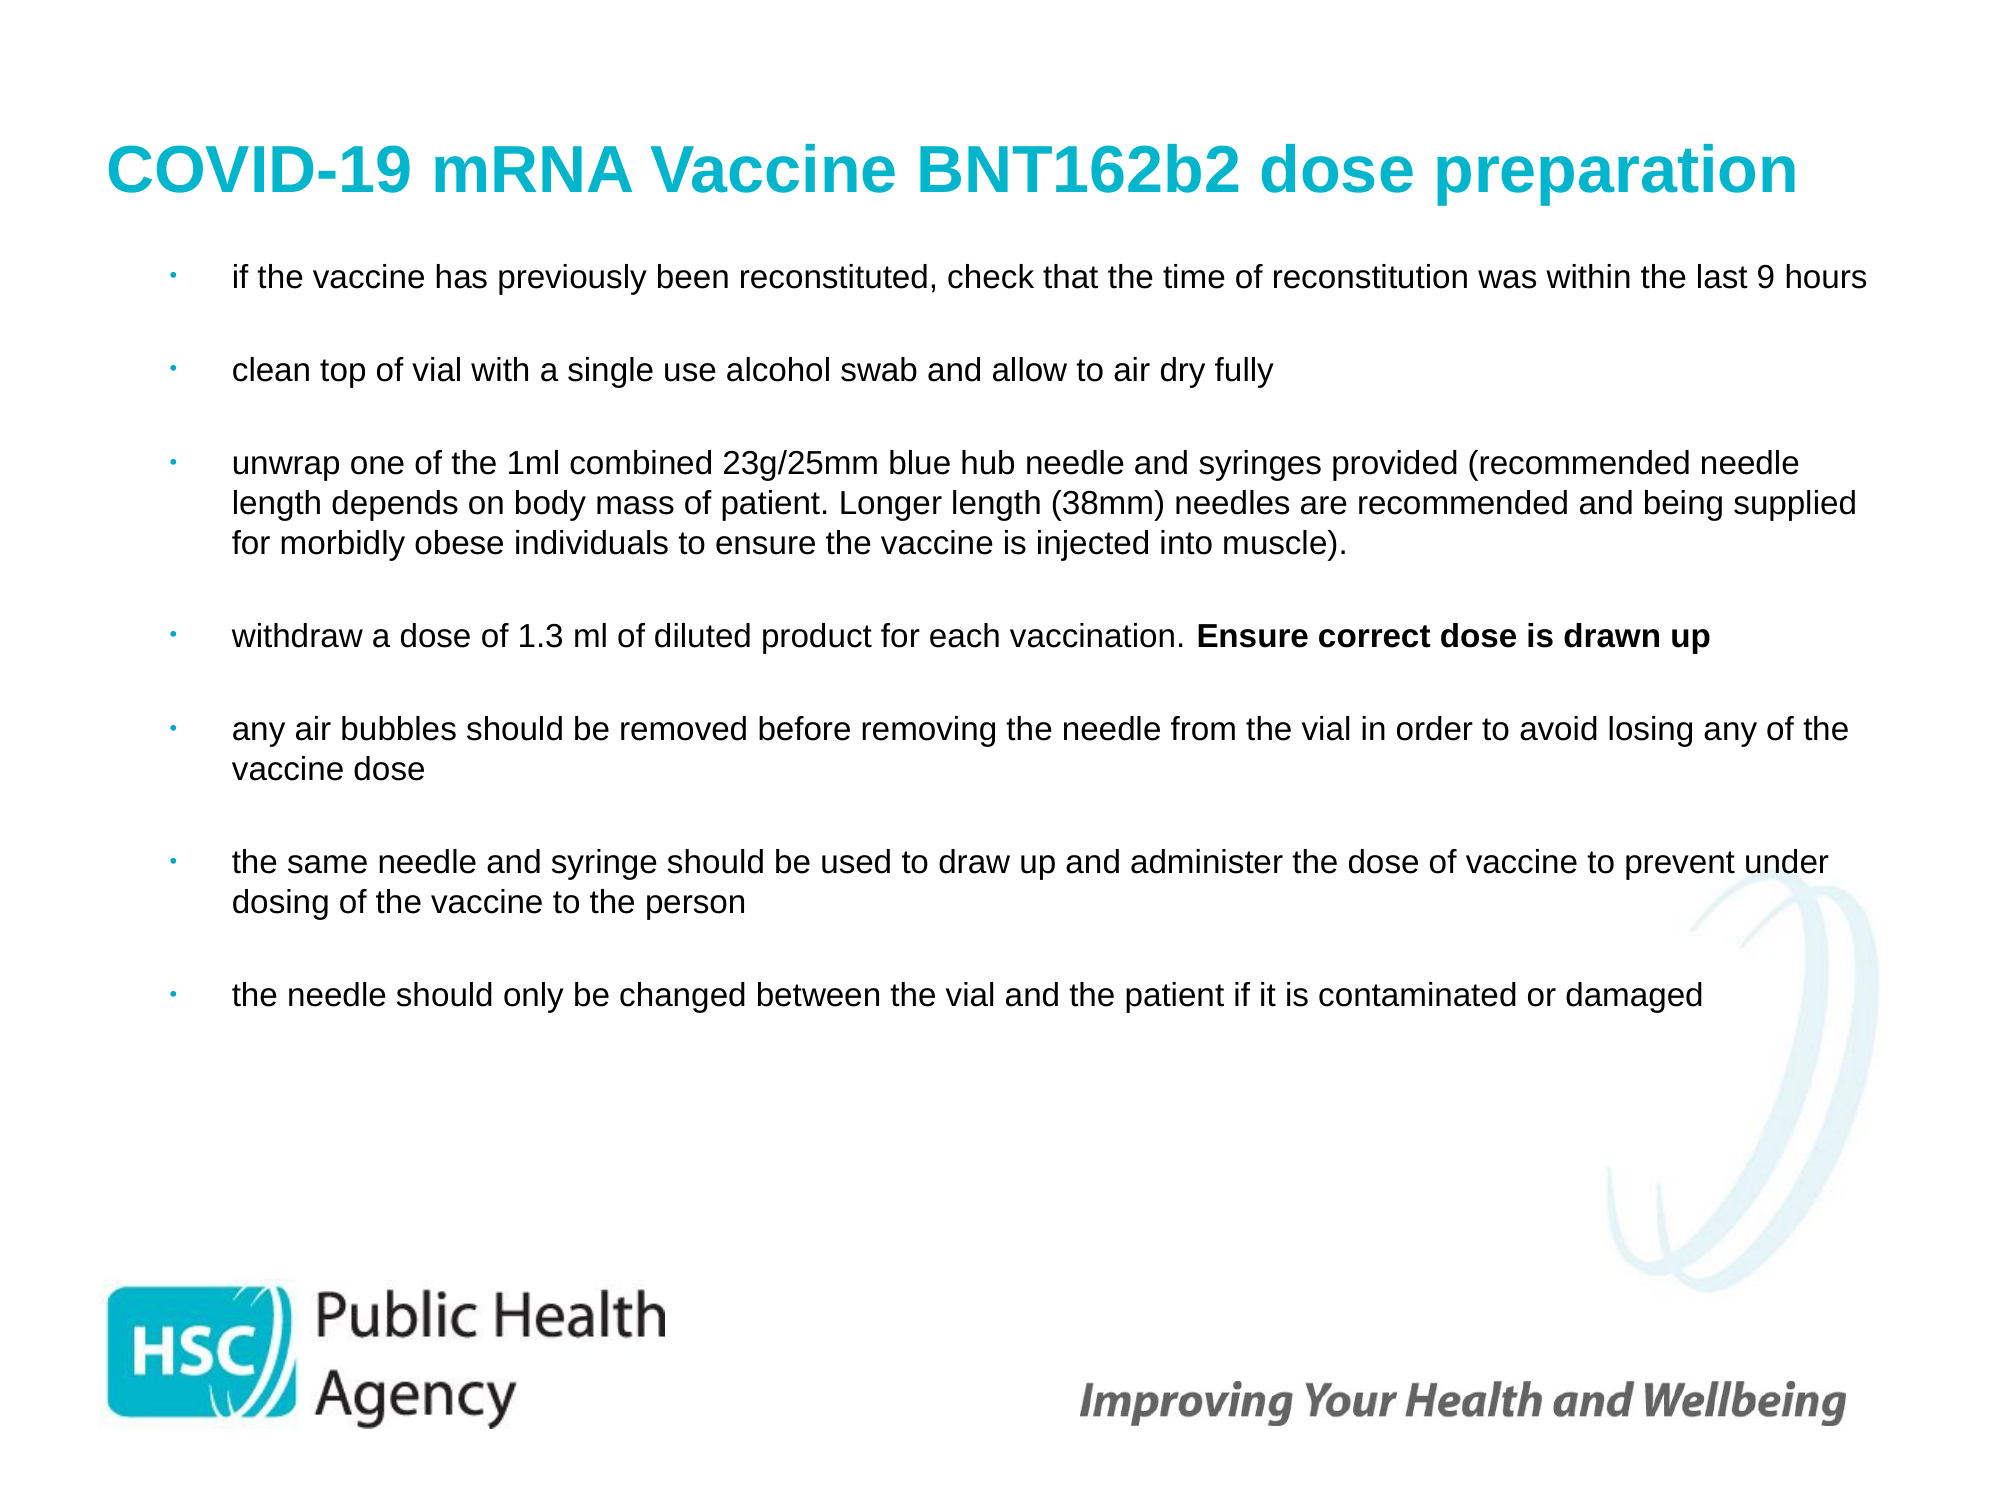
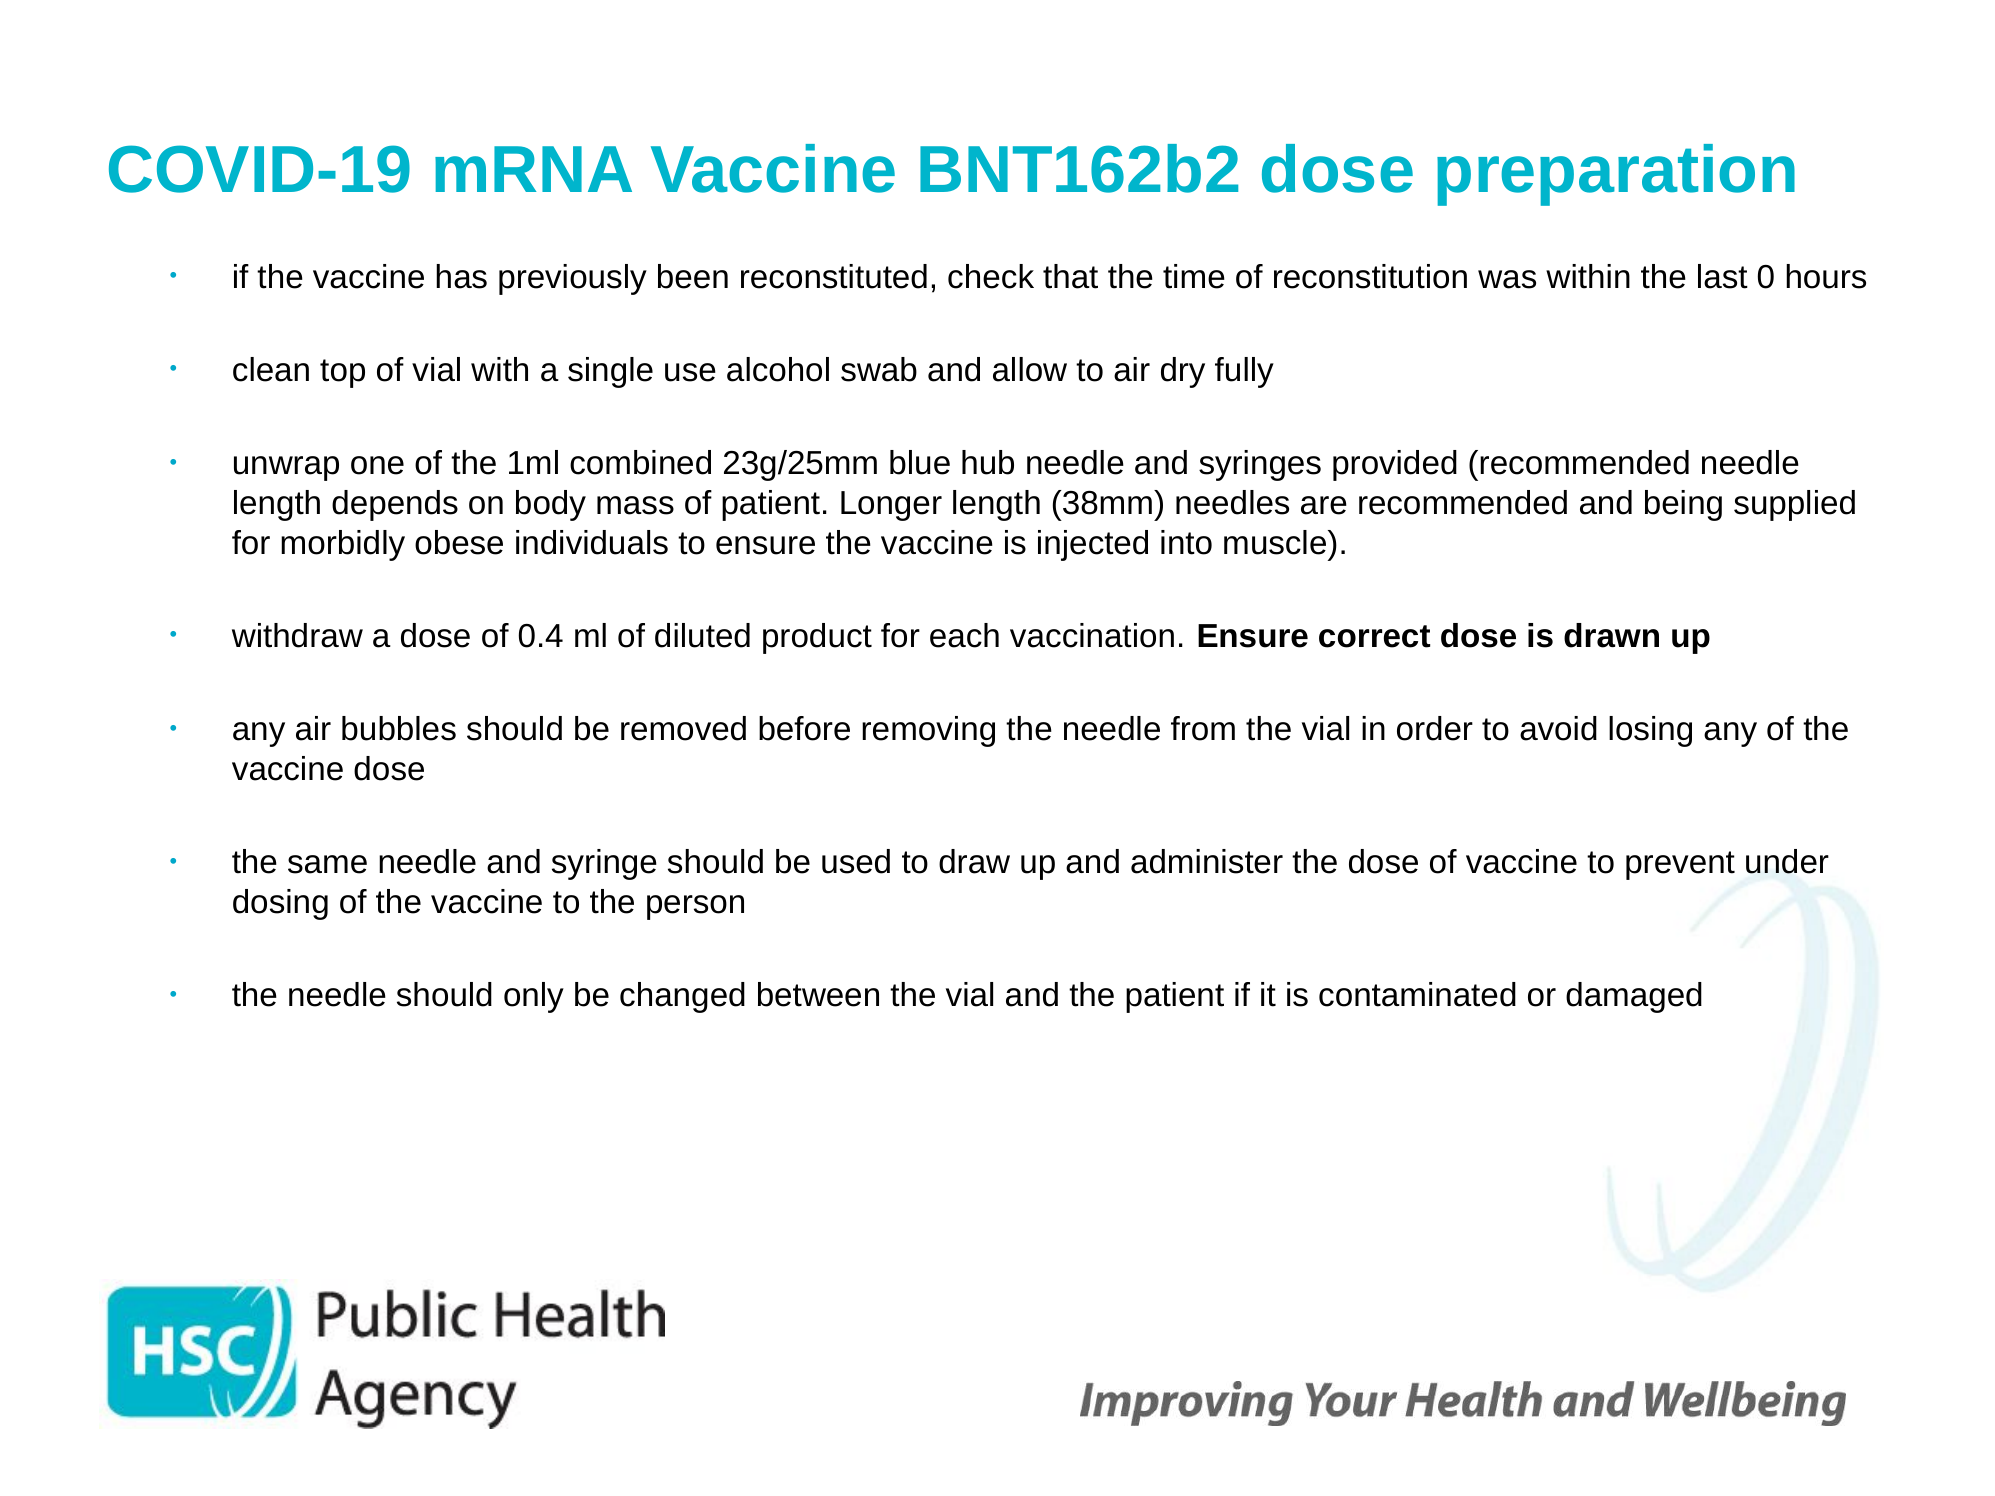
9: 9 -> 0 (1766, 278)
1.3: 1.3 -> 0.4 (541, 637)
